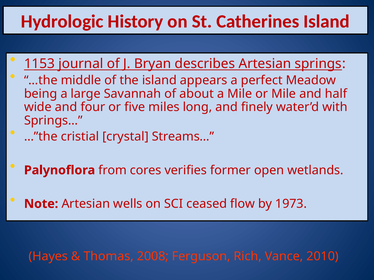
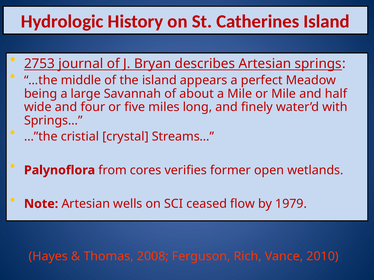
1153: 1153 -> 2753 (39, 64)
1973: 1973 -> 1979 (291, 204)
